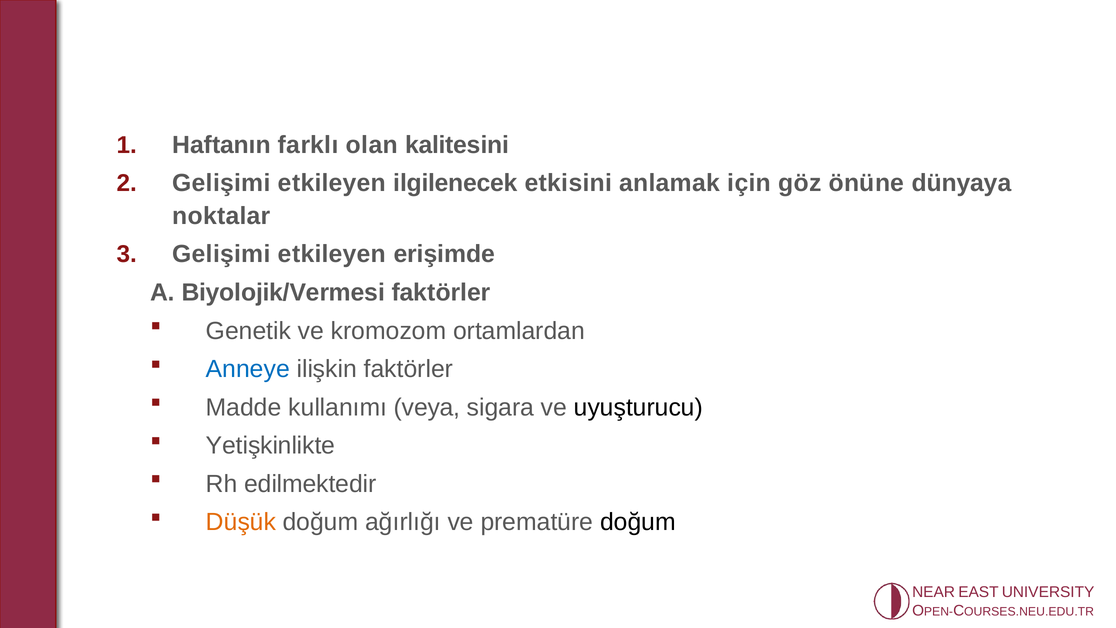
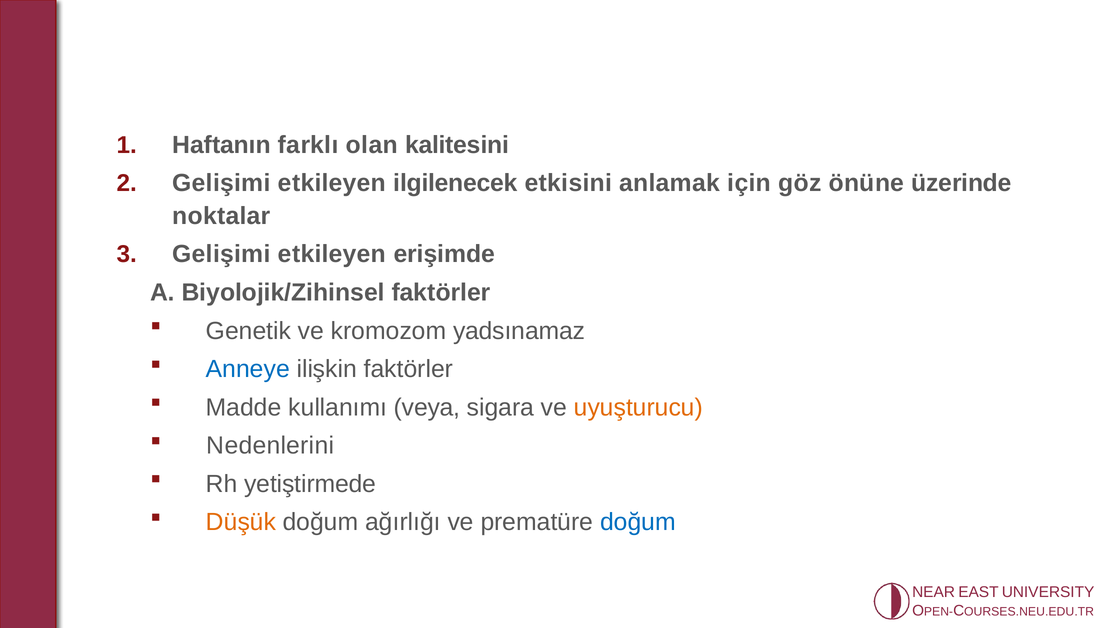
dünyaya: dünyaya -> üzerinde (962, 183)
Biyolojik/Vermesi: Biyolojik/Vermesi -> Biyolojik/Zihinsel (283, 292)
ortamlardan: ortamlardan -> yadsınamaz (519, 331)
uyuşturucu colour: black -> orange (638, 407)
Yetişkinlikte: Yetişkinlikte -> Nedenlerini (270, 446)
edilmektedir: edilmektedir -> yetiştirmede (310, 484)
doğum colour: black -> blue (638, 522)
